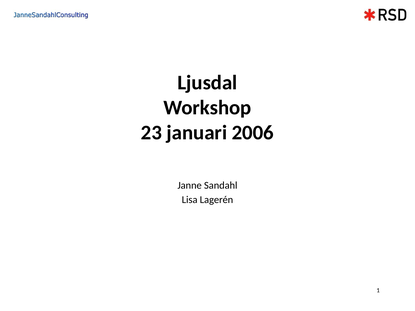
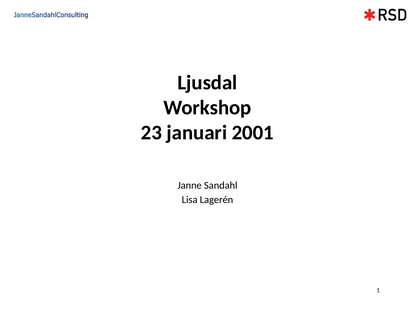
2006: 2006 -> 2001 (253, 133)
